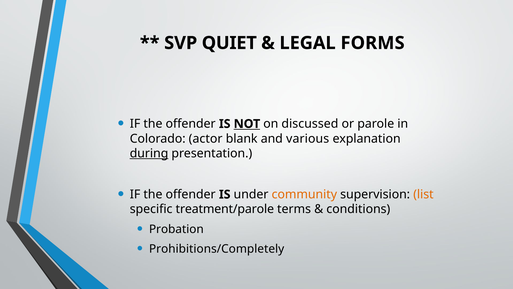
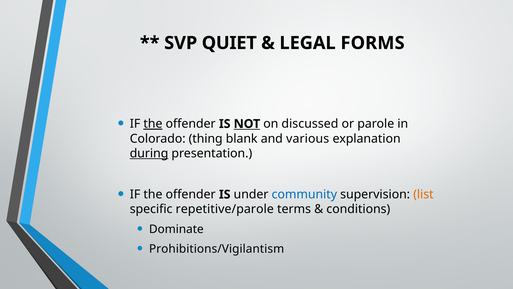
the underline: none -> present (153, 124)
actor: actor -> thing (206, 138)
community colour: orange -> blue (304, 194)
treatment/parole: treatment/parole -> repetitive/parole (225, 209)
Probation: Probation -> Dominate (176, 229)
Prohibitions/Completely: Prohibitions/Completely -> Prohibitions/Vigilantism (217, 249)
